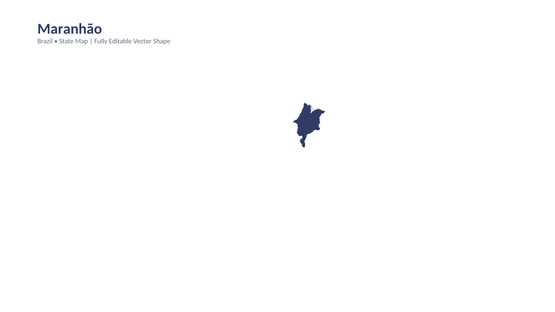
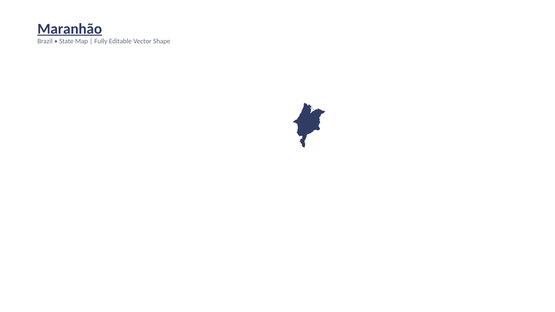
Maranhão underline: none -> present (70, 29)
